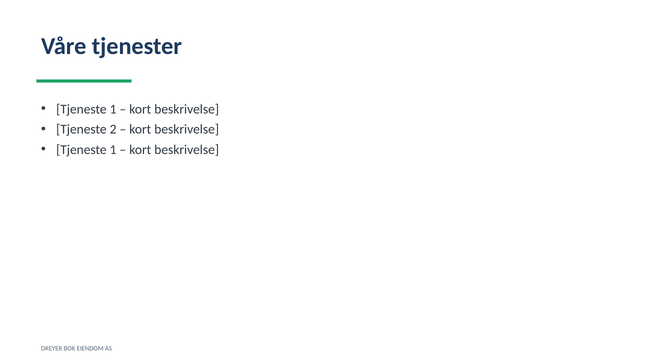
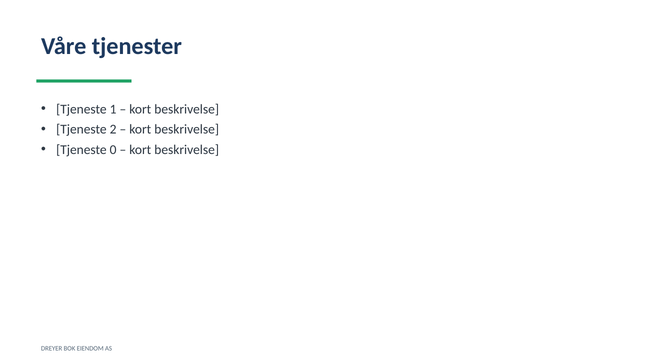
1: 1 -> 0 (113, 150)
